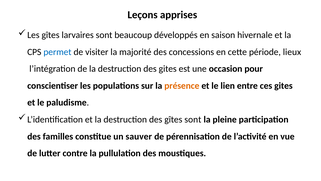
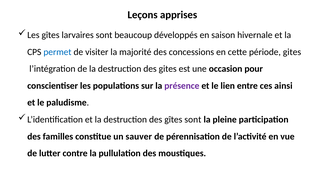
période lieux: lieux -> gites (292, 52)
présence colour: orange -> purple (182, 86)
ces gites: gites -> ainsi (283, 86)
